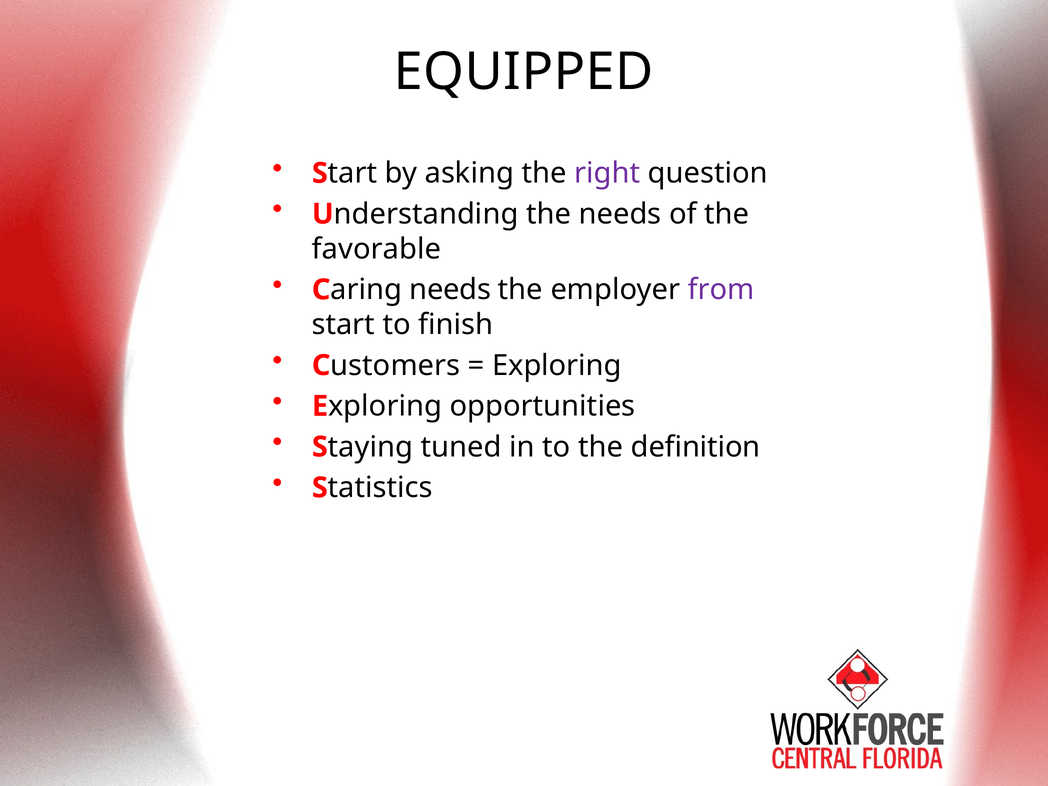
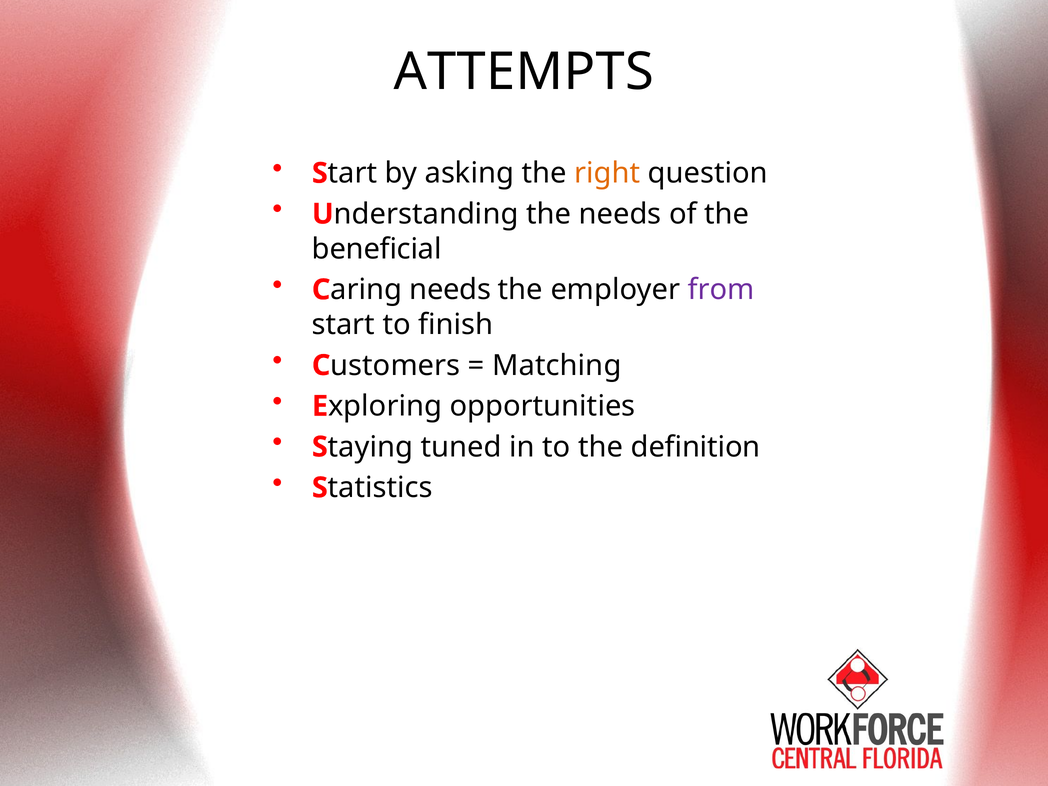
EQUIPPED: EQUIPPED -> ATTEMPTS (524, 72)
right colour: purple -> orange (607, 173)
favorable: favorable -> beneficial (377, 249)
Exploring: Exploring -> Matching (557, 365)
